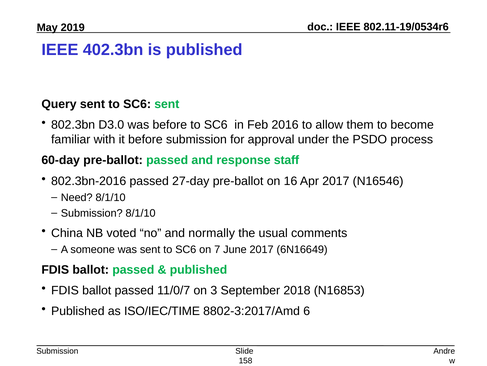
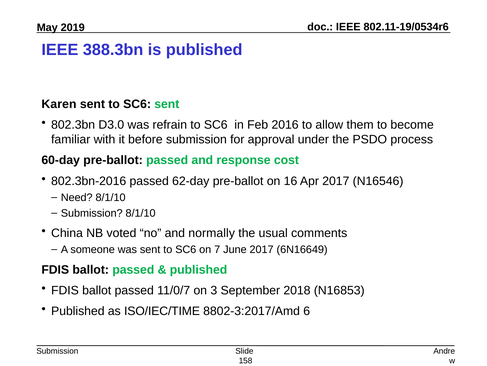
402.3bn: 402.3bn -> 388.3bn (113, 50)
Query: Query -> Karen (59, 104)
was before: before -> refrain (170, 125)
staff: staff -> cost (286, 160)
27-day: 27-day -> 62-day (191, 181)
